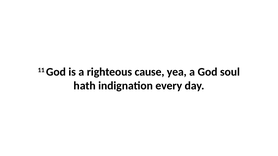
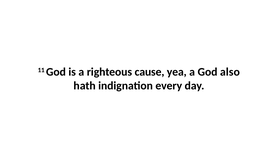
soul: soul -> also (230, 72)
